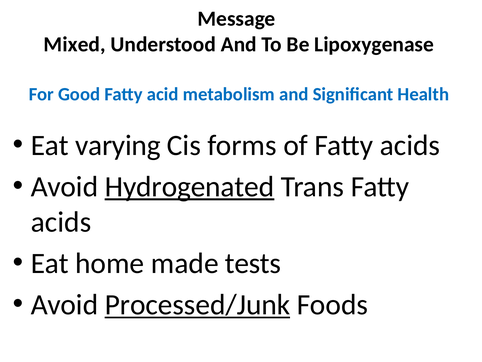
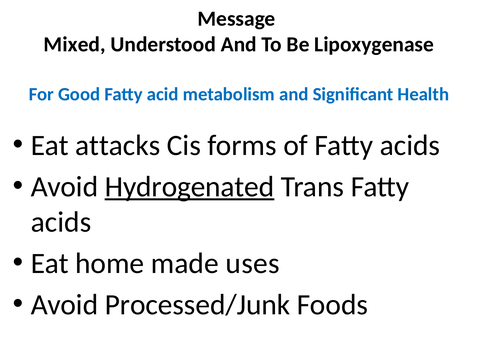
varying: varying -> attacks (118, 145)
tests: tests -> uses (253, 263)
Processed/Junk underline: present -> none (198, 304)
